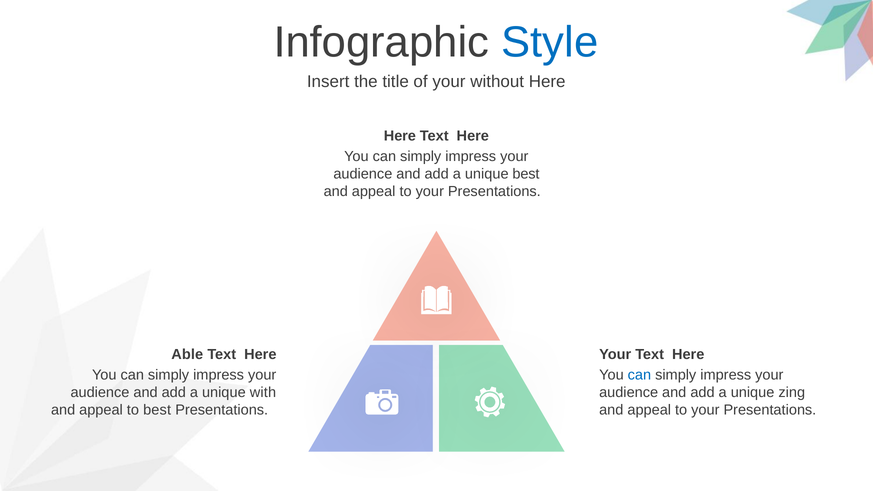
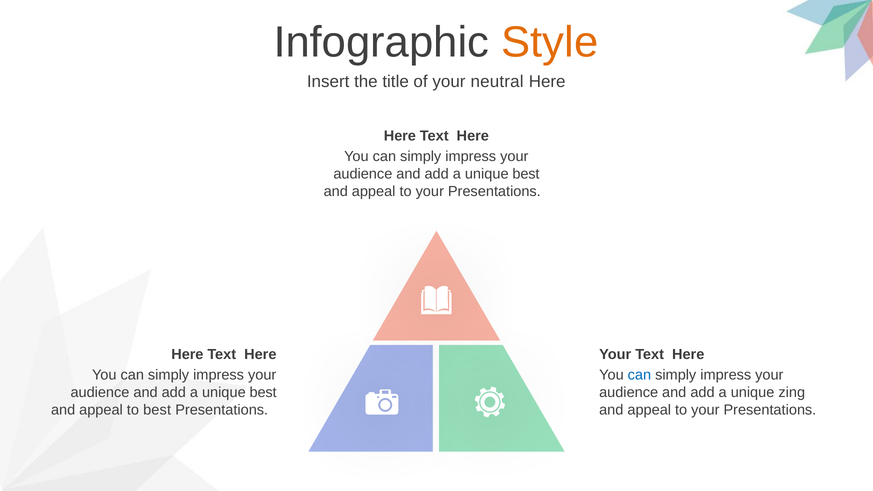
Style colour: blue -> orange (550, 42)
without: without -> neutral (497, 82)
Able: Able -> Here (187, 354)
with: with -> best (263, 392)
